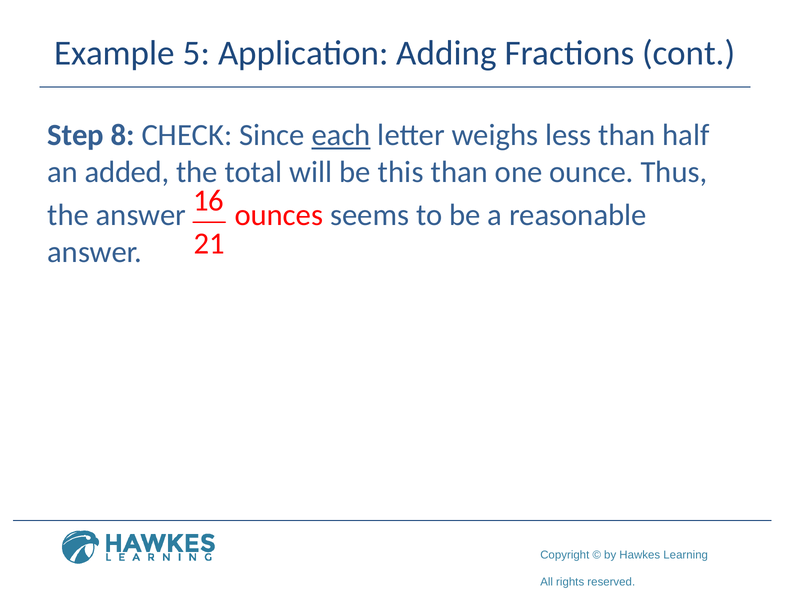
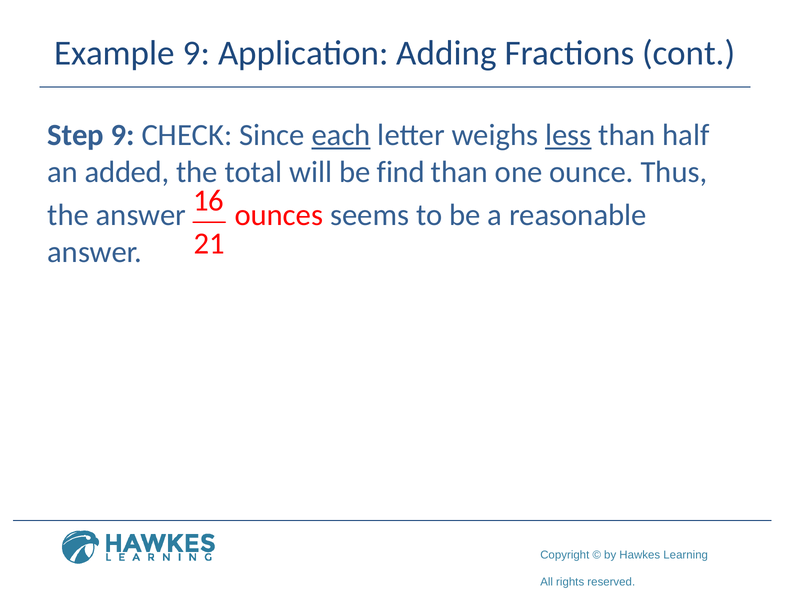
Example 5: 5 -> 9 (196, 53)
Step 8: 8 -> 9 (123, 135)
less underline: none -> present (568, 135)
this: this -> find (401, 172)
